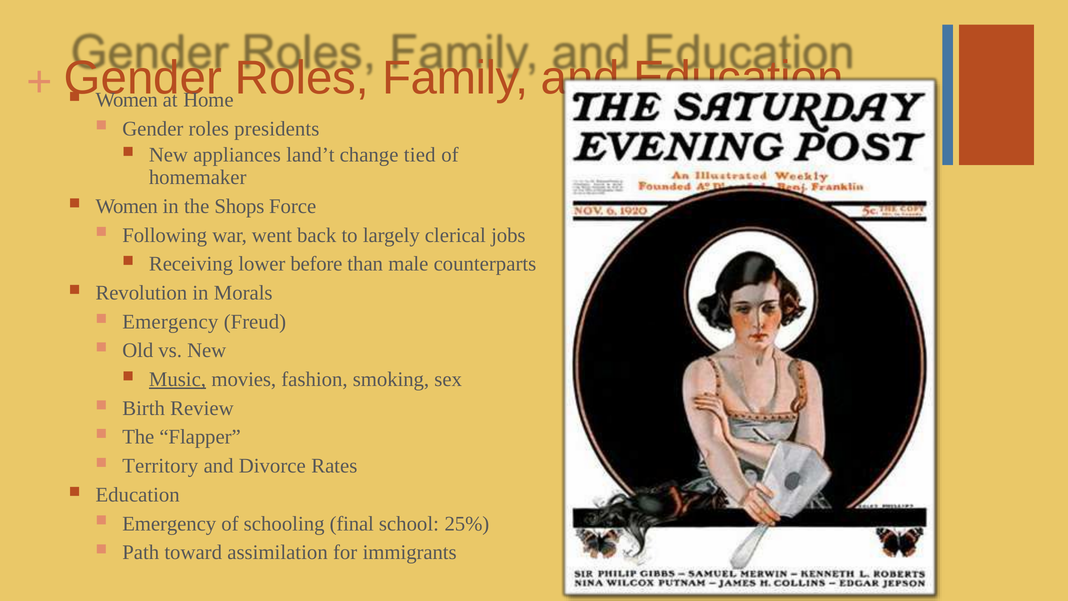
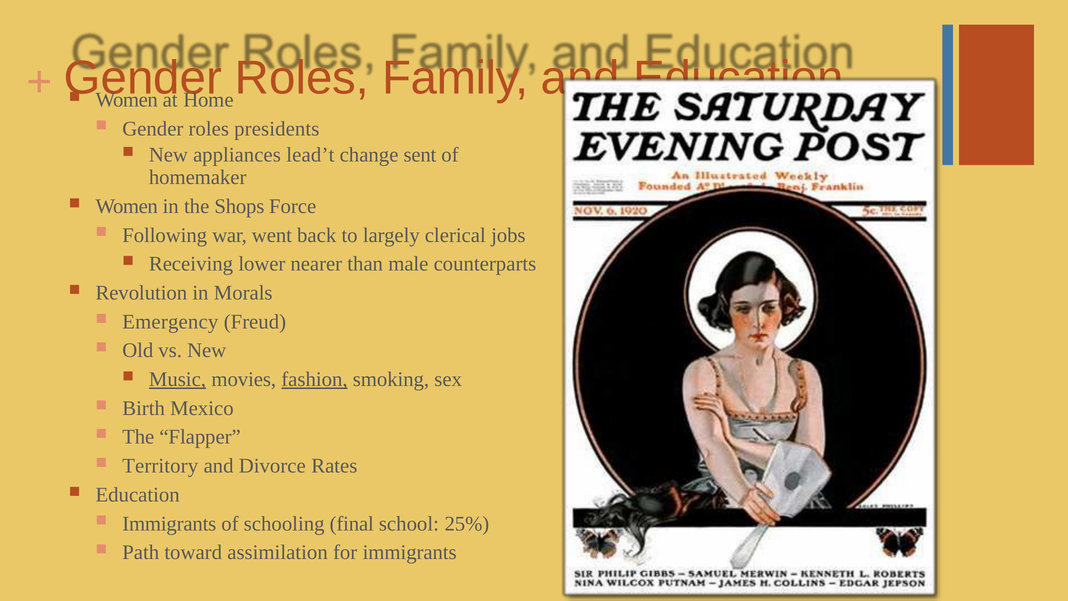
land’t: land’t -> lead’t (310, 155)
tied: tied -> sent (420, 155)
before: before -> nearer (316, 264)
fashion underline: none -> present (314, 379)
Review: Review -> Mexico (202, 408)
Emergency: Emergency -> Immigrants (169, 523)
